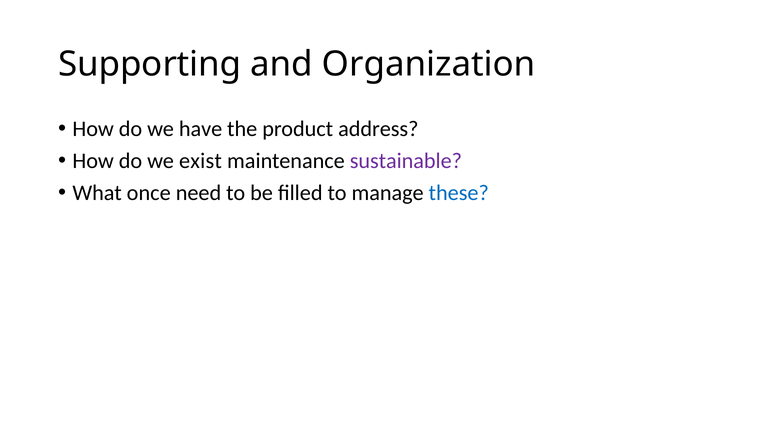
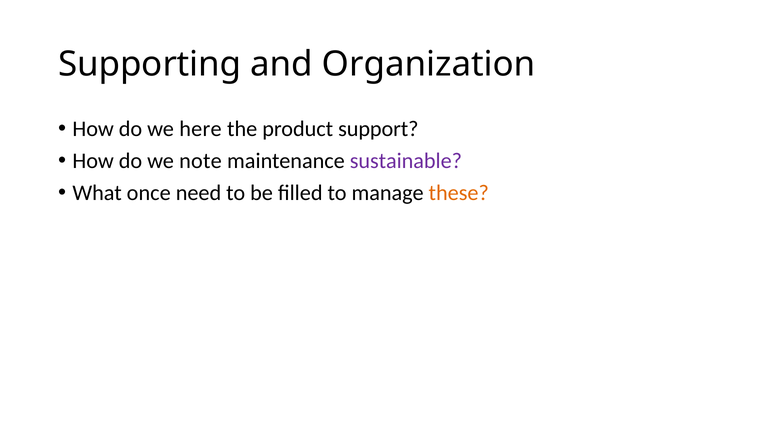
have: have -> here (200, 129)
address: address -> support (378, 129)
exist: exist -> note (200, 161)
these colour: blue -> orange (459, 193)
